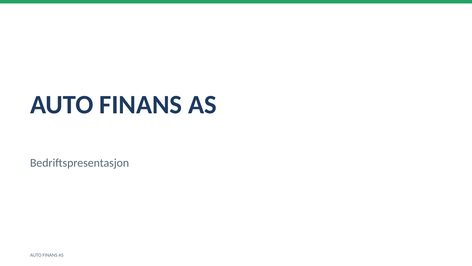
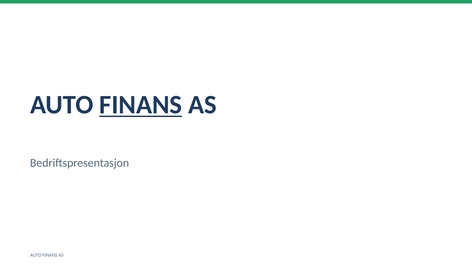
FINANS underline: none -> present (141, 105)
